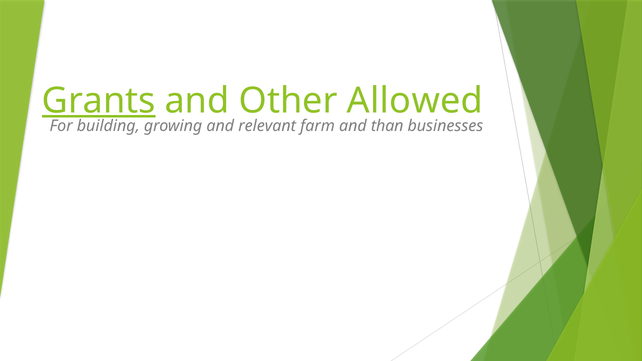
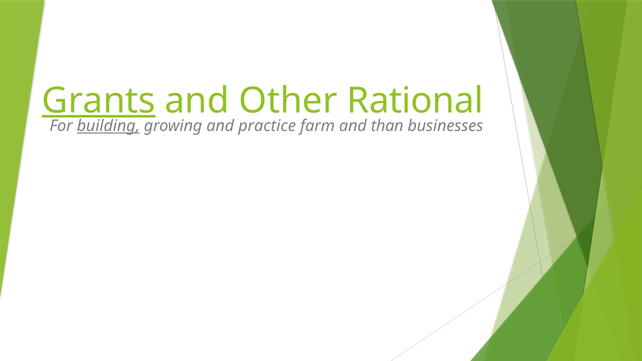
Allowed: Allowed -> Rational (415, 101)
building underline: none -> present (108, 126)
relevant: relevant -> practice (267, 126)
